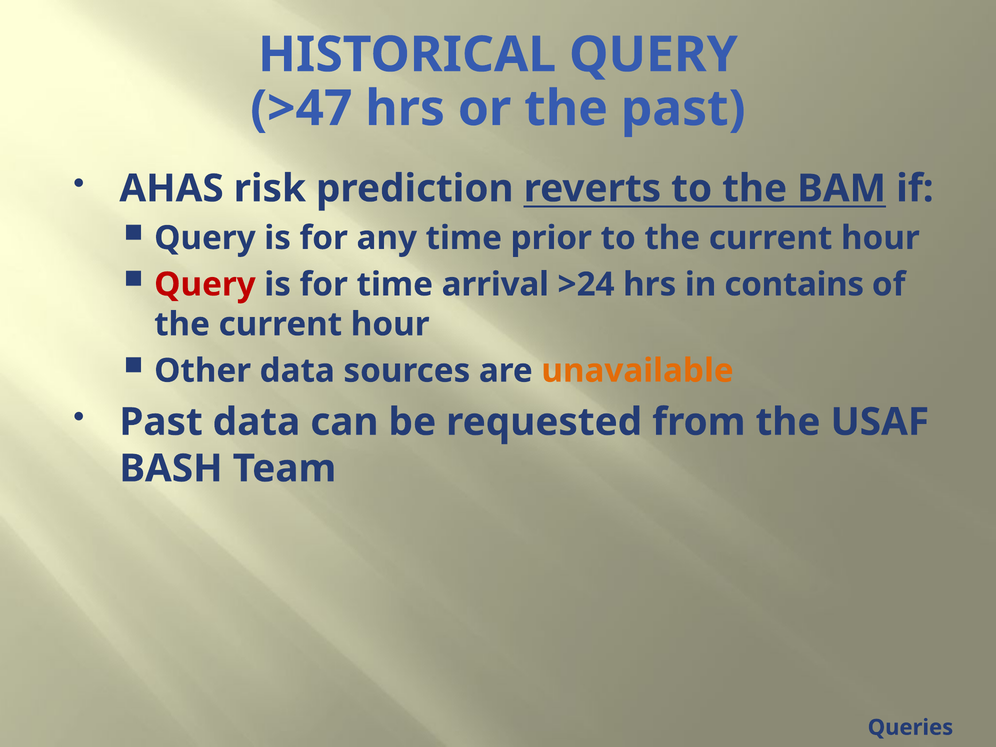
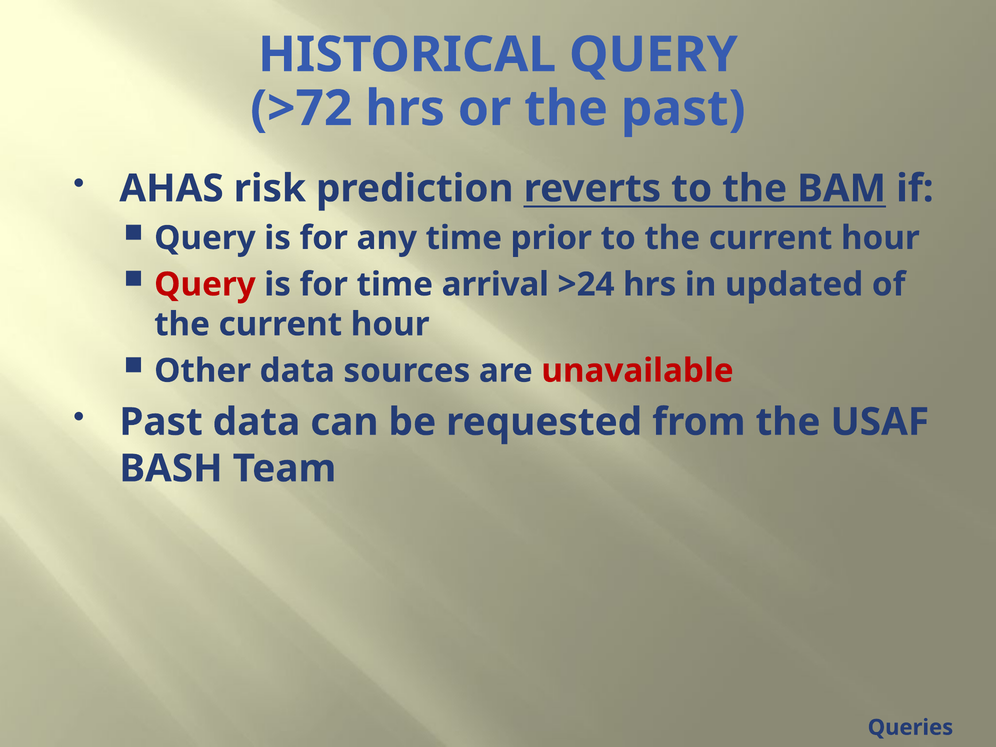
>47: >47 -> >72 (301, 109)
contains: contains -> updated (794, 284)
unavailable colour: orange -> red (637, 371)
